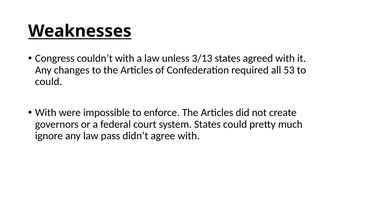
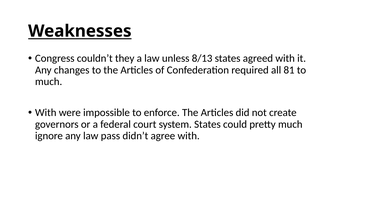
couldn’t with: with -> they (125, 58)
3/13: 3/13 -> 8/13 (202, 58)
53: 53 -> 81 (289, 70)
could: could -> much (49, 81)
